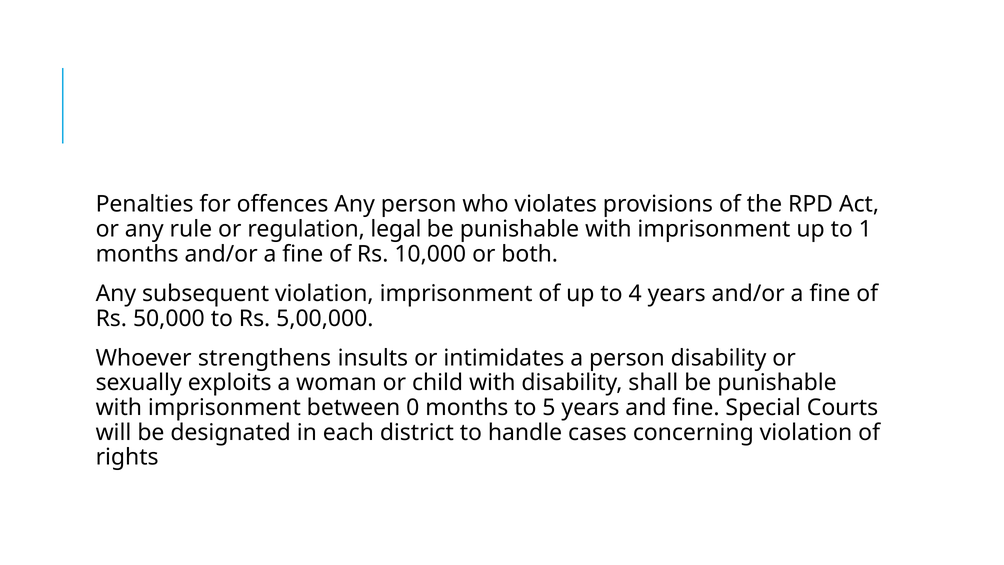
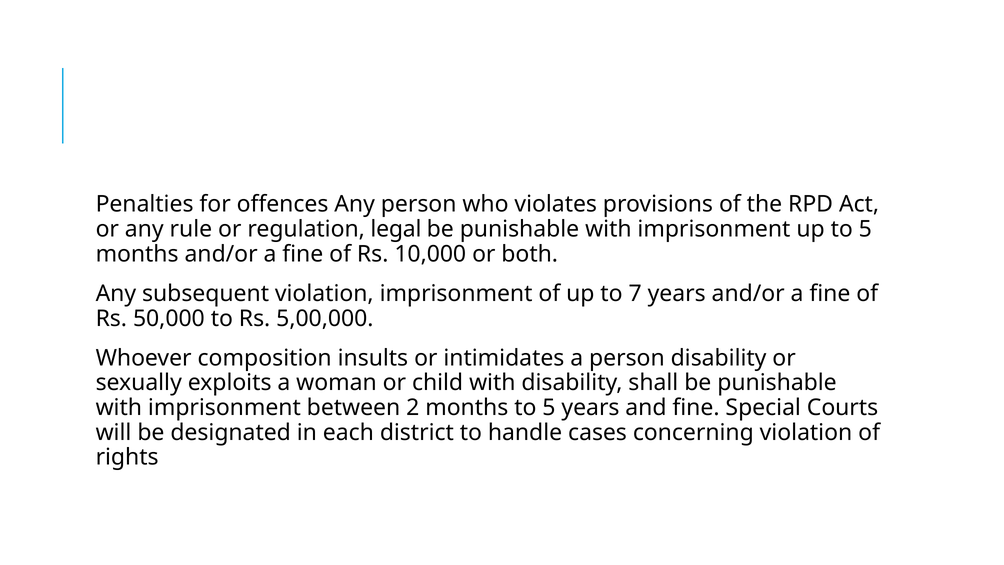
up to 1: 1 -> 5 (865, 229)
4: 4 -> 7 (635, 293)
strengthens: strengthens -> composition (265, 358)
0: 0 -> 2 (413, 407)
